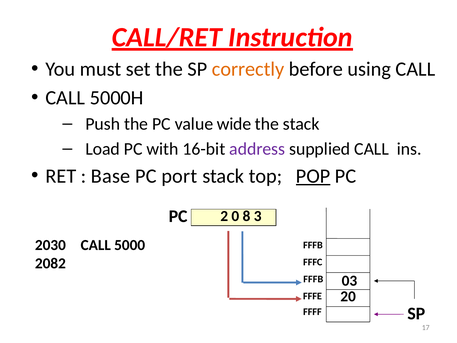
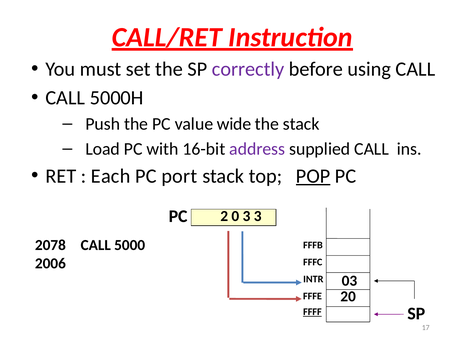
correctly colour: orange -> purple (248, 69)
Base: Base -> Each (111, 176)
0 8: 8 -> 3 (247, 216)
2030: 2030 -> 2078 (50, 245)
2082: 2082 -> 2006 (50, 263)
FFFB: FFFB -> INTR (313, 279)
FFFF underline: none -> present (312, 312)
